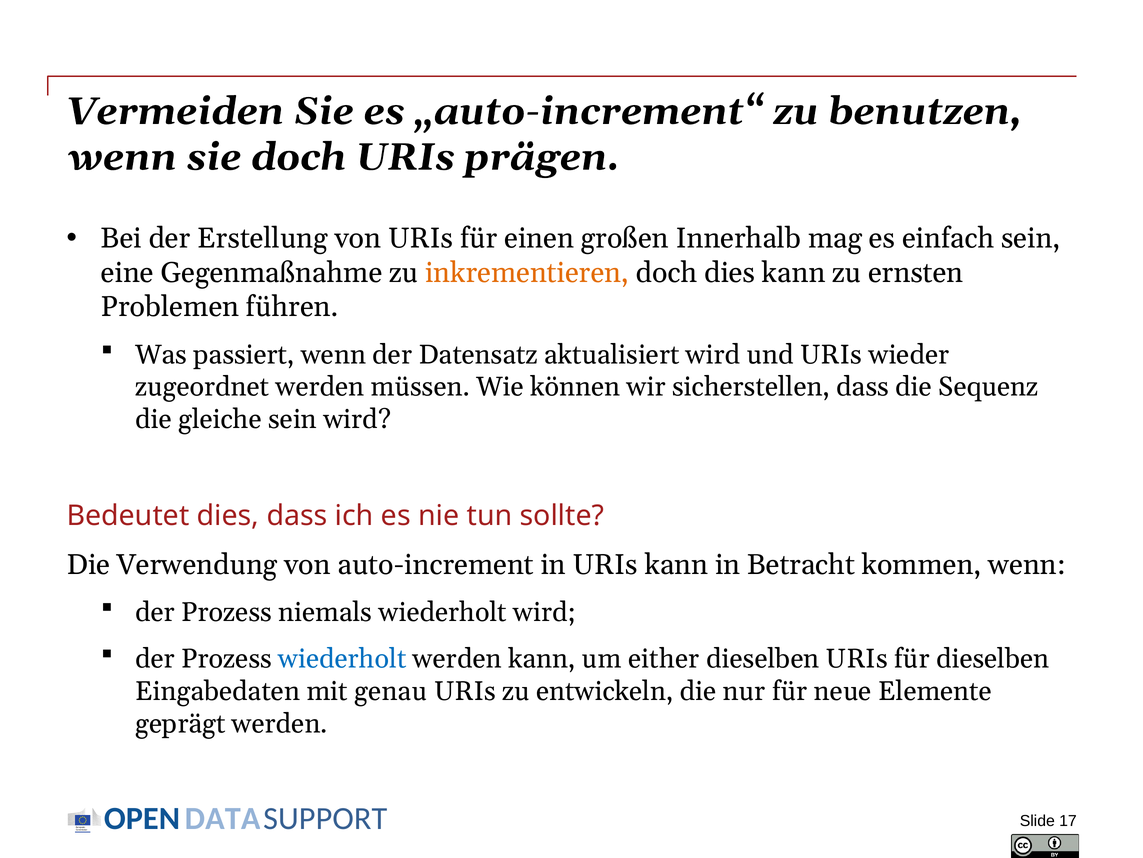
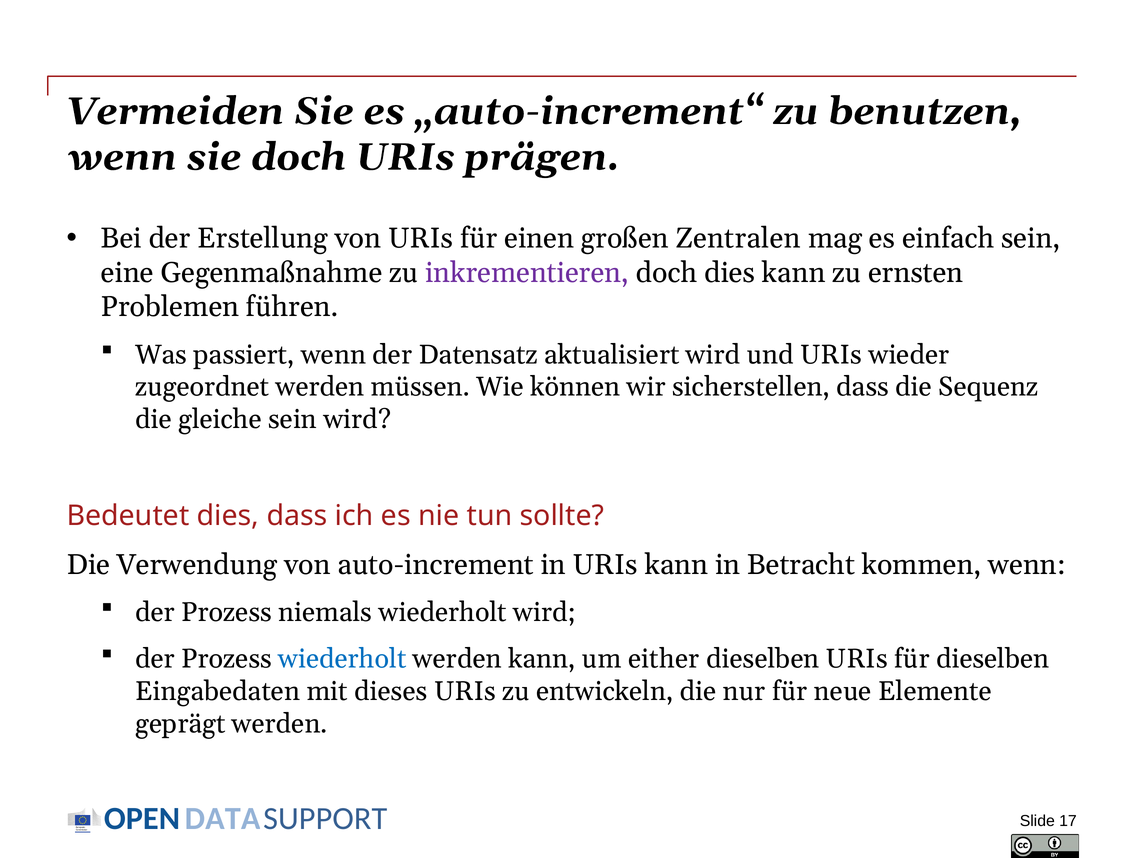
Innerhalb: Innerhalb -> Zentralen (738, 238)
inkrementieren colour: orange -> purple (527, 272)
genau: genau -> dieses (391, 691)
